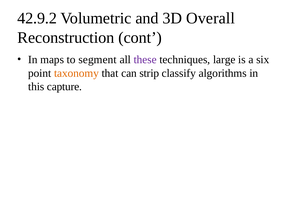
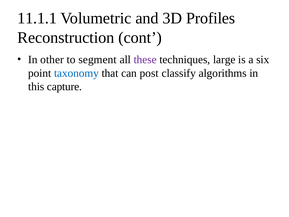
42.9.2: 42.9.2 -> 11.1.1 (37, 18)
Overall: Overall -> Profiles (211, 18)
maps: maps -> other (52, 60)
taxonomy colour: orange -> blue (76, 73)
strip: strip -> post (149, 73)
